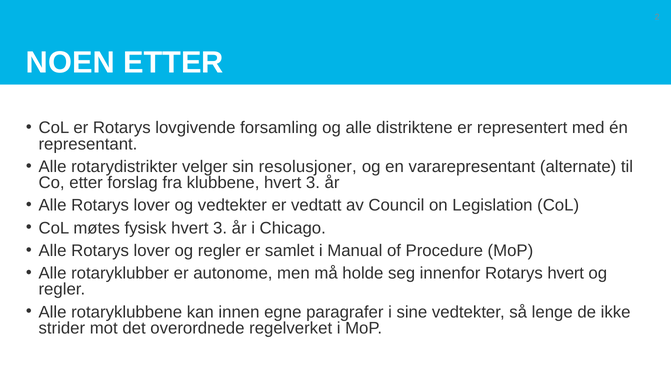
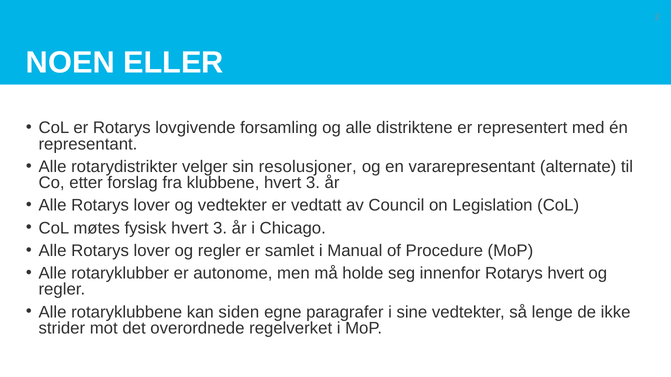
NOEN ETTER: ETTER -> ELLER (174, 63)
innen: innen -> siden (239, 312)
